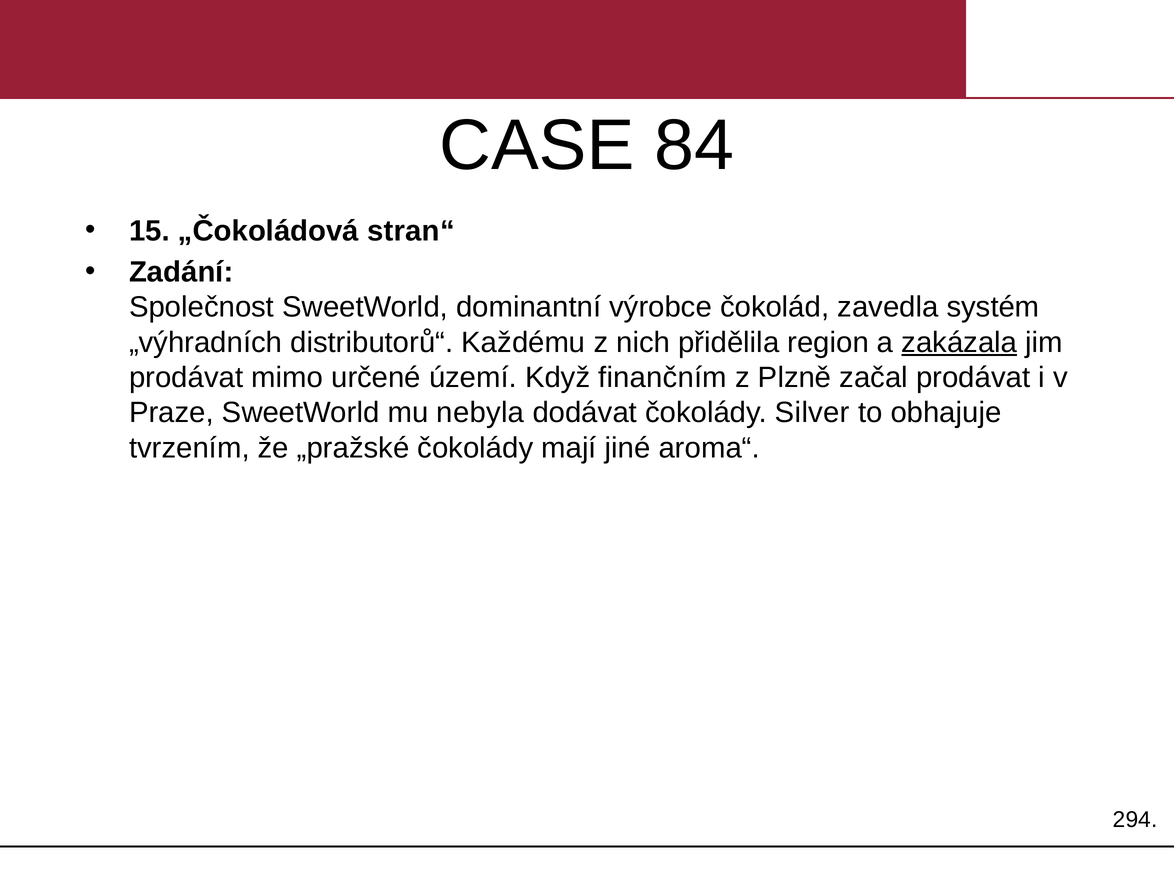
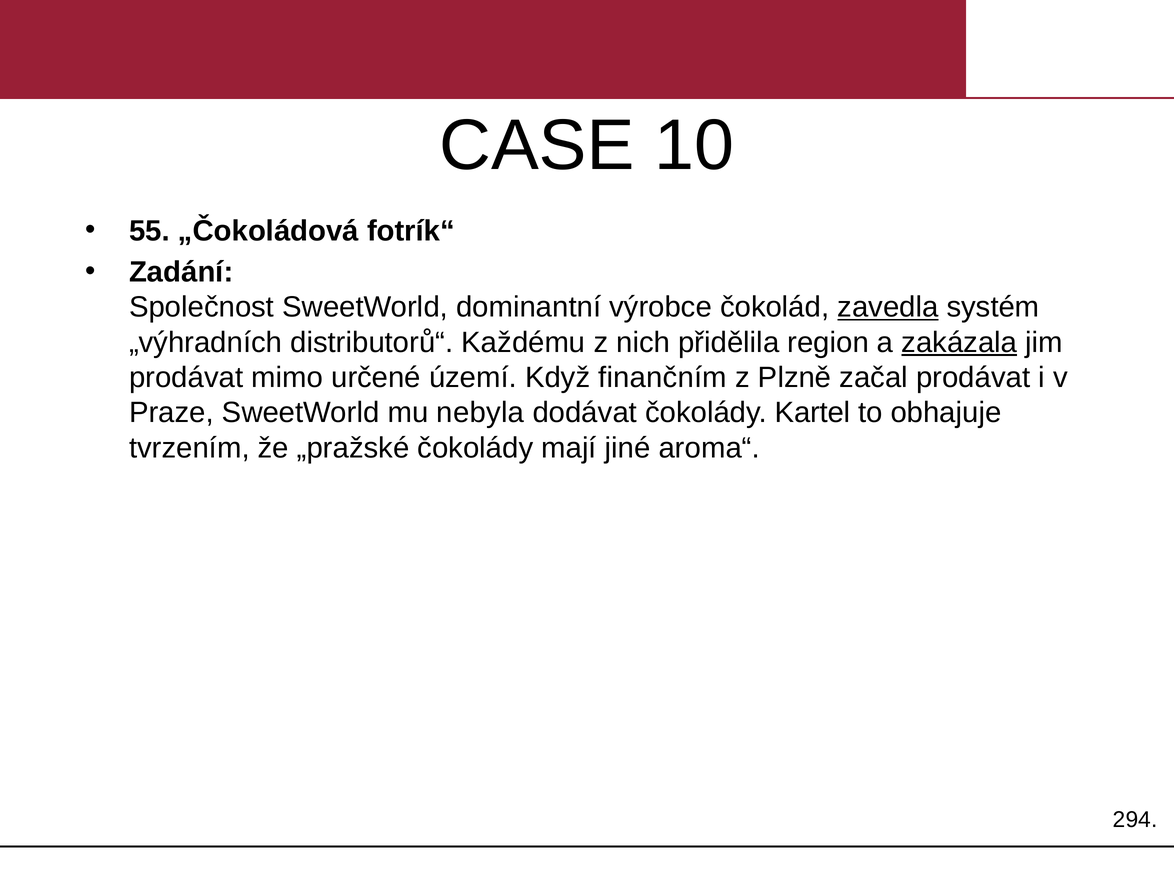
84: 84 -> 10 (694, 146)
15: 15 -> 55 (149, 231)
stran“: stran“ -> fotrík“ (411, 231)
zavedla underline: none -> present (888, 307)
Silver: Silver -> Kartel (813, 413)
